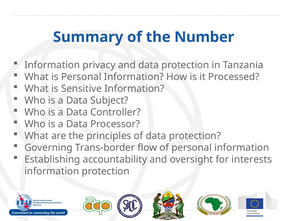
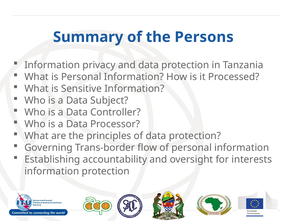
Number: Number -> Persons (204, 37)
